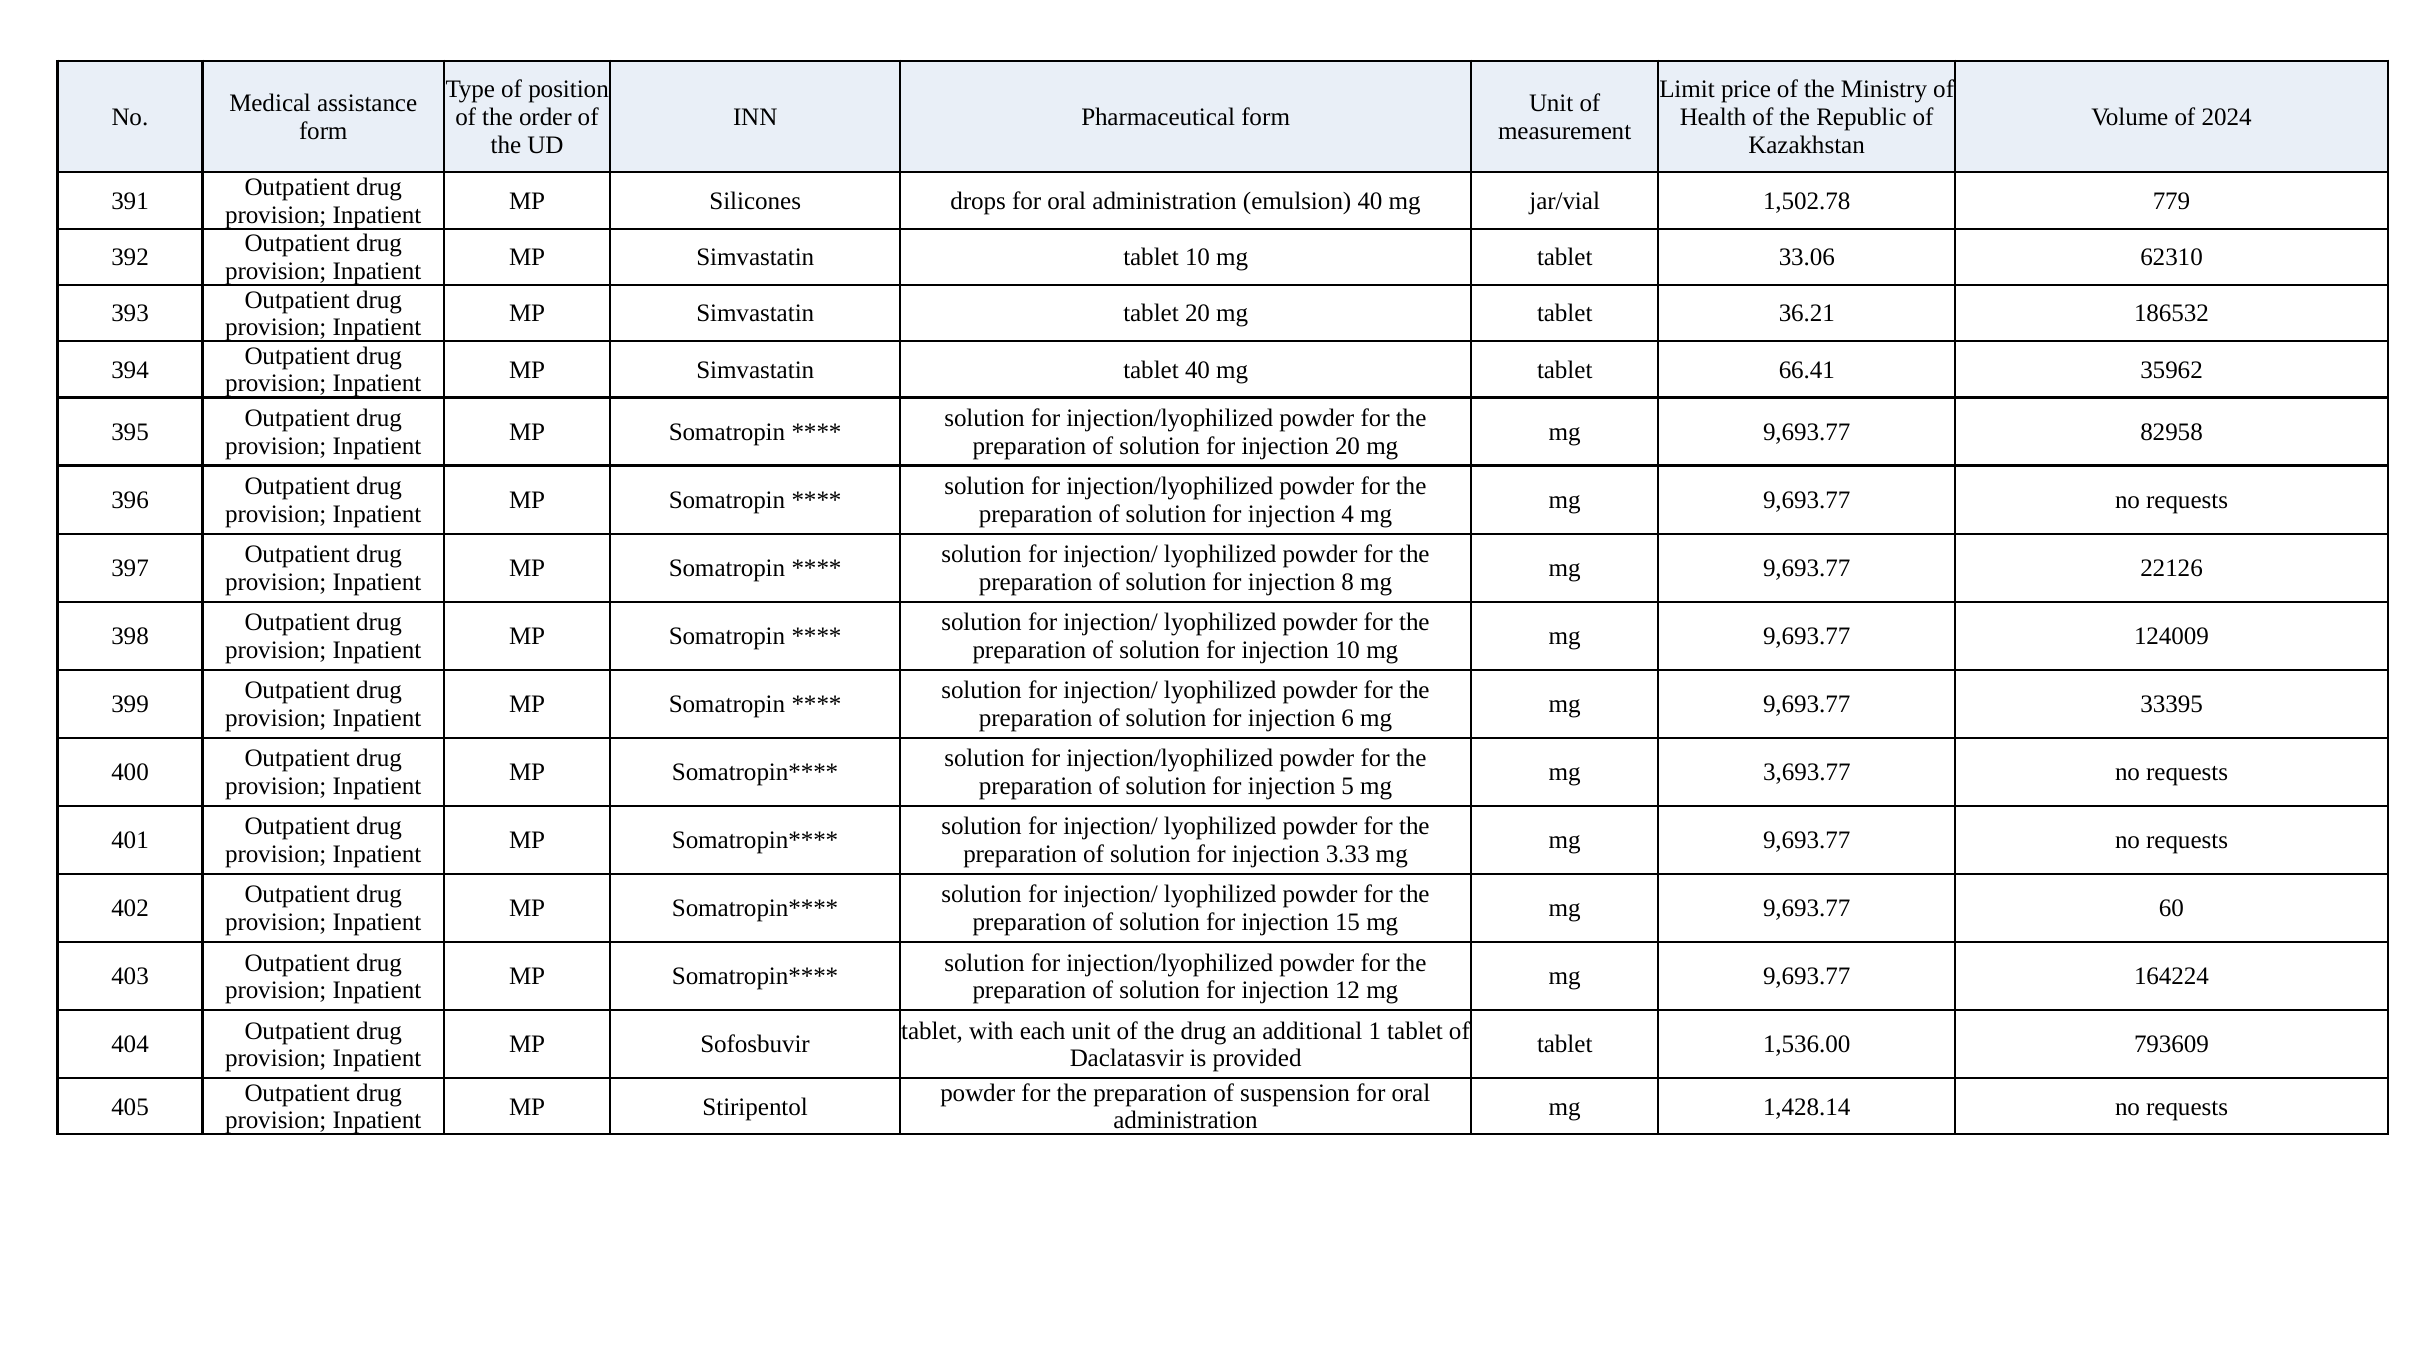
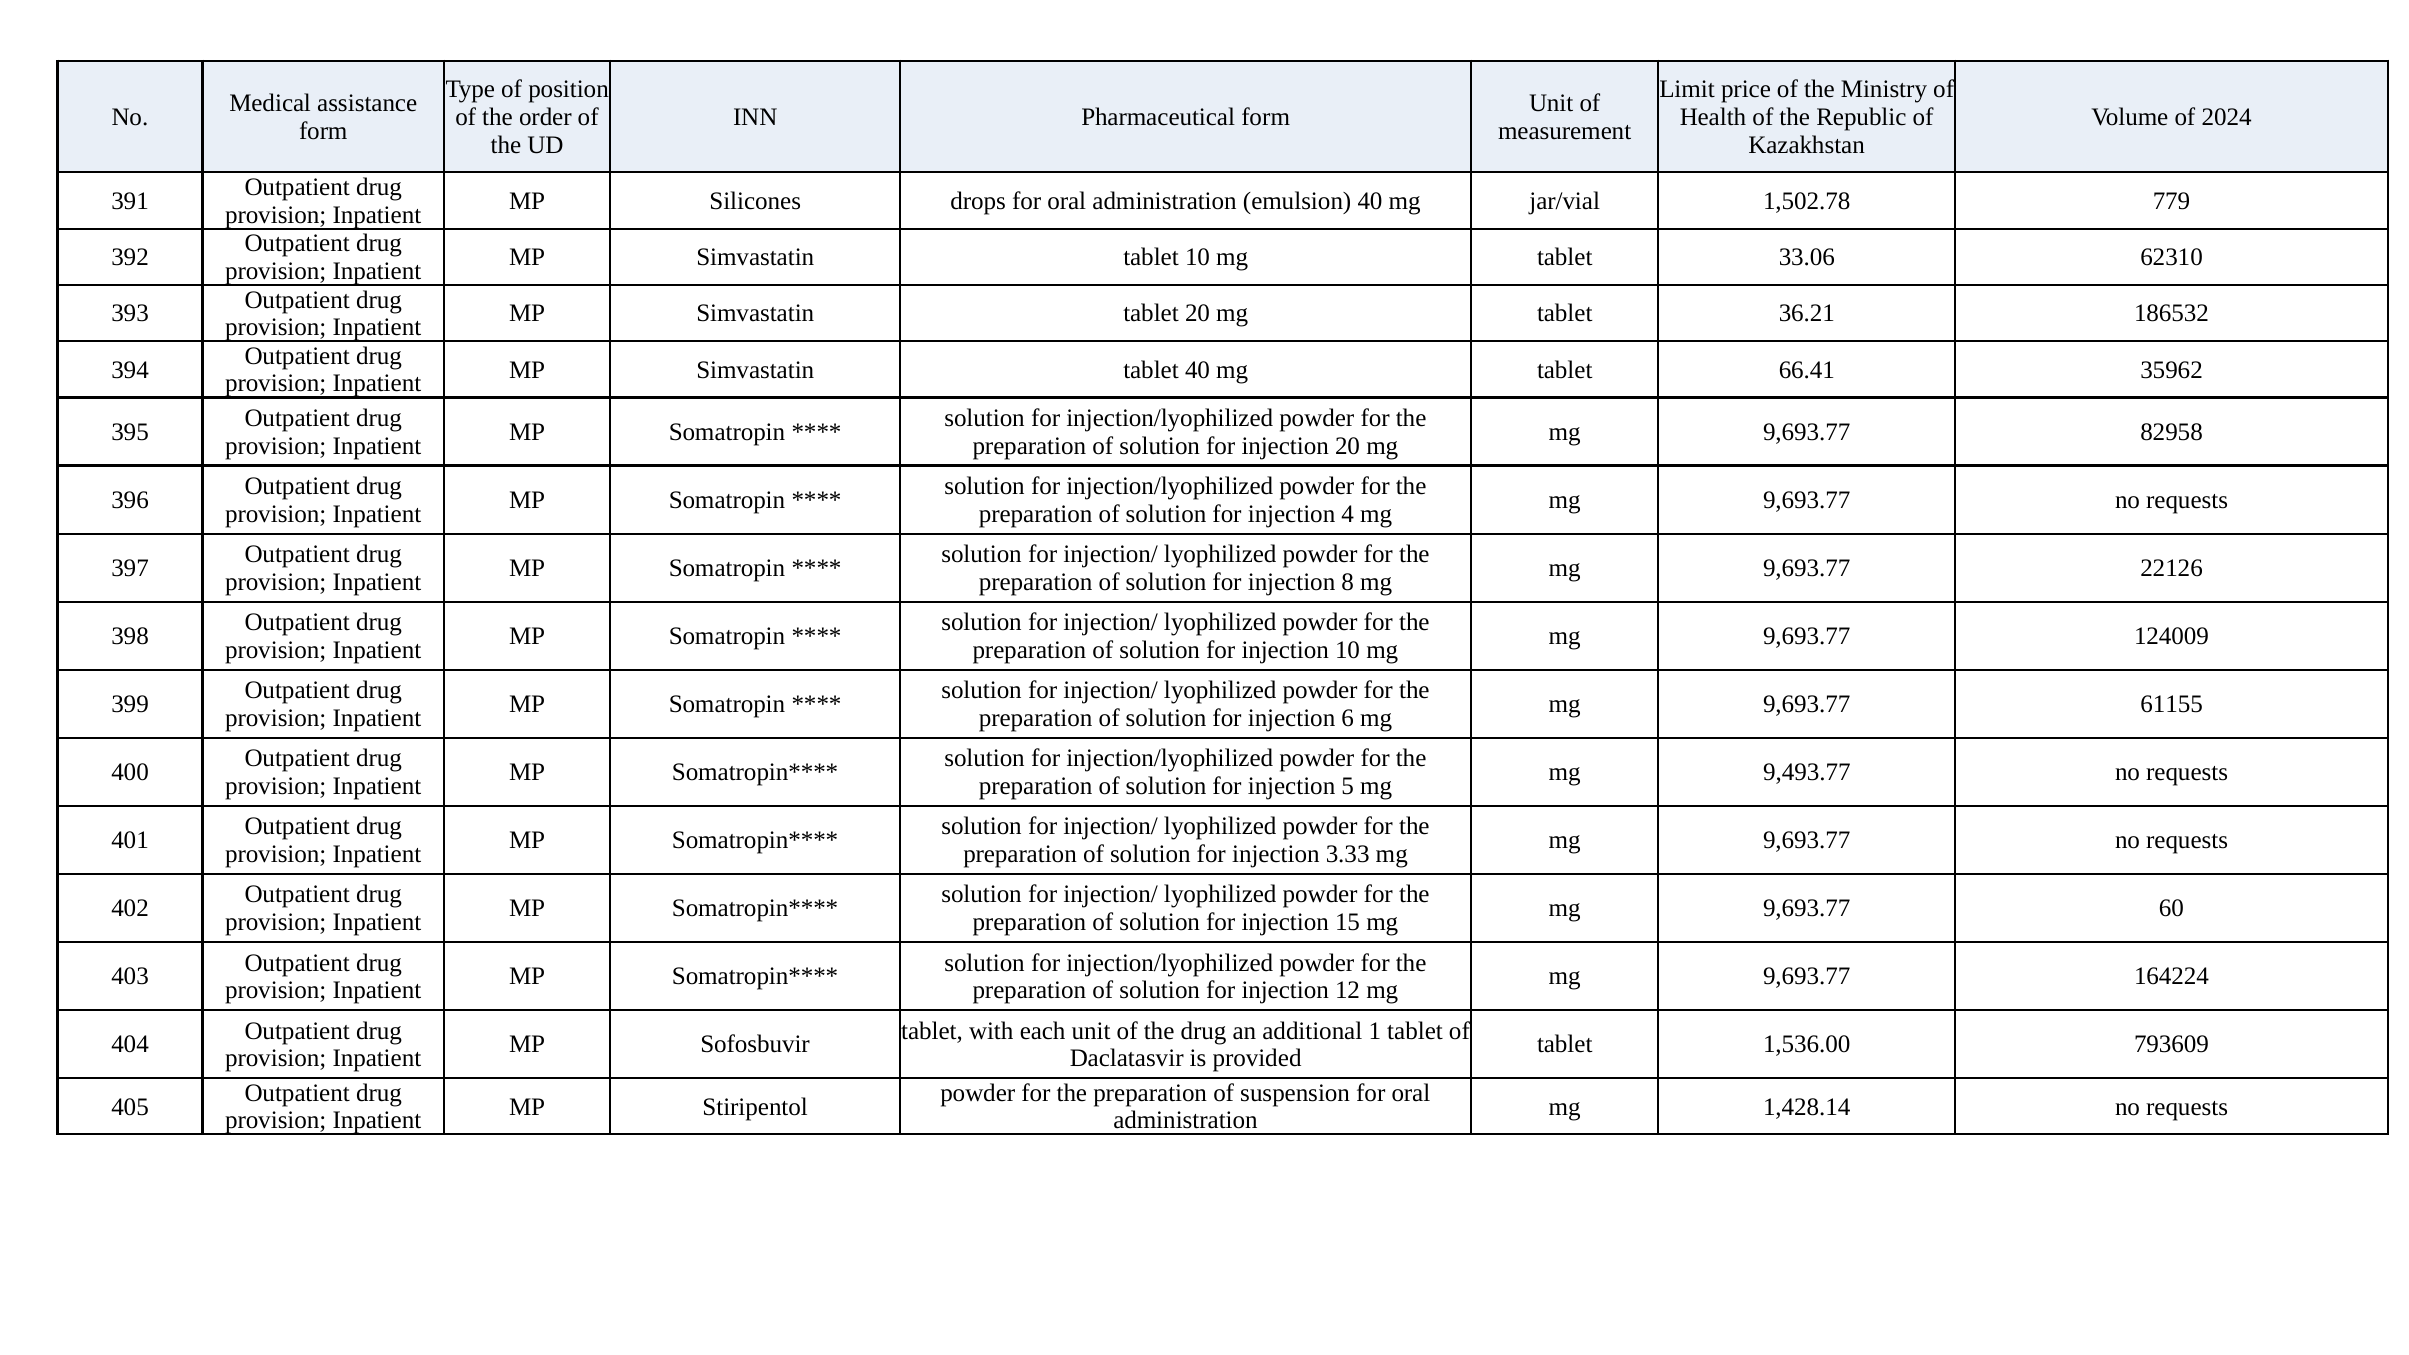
33395: 33395 -> 61155 (2172, 704)
3,693.77: 3,693.77 -> 9,493.77 (1807, 772)
